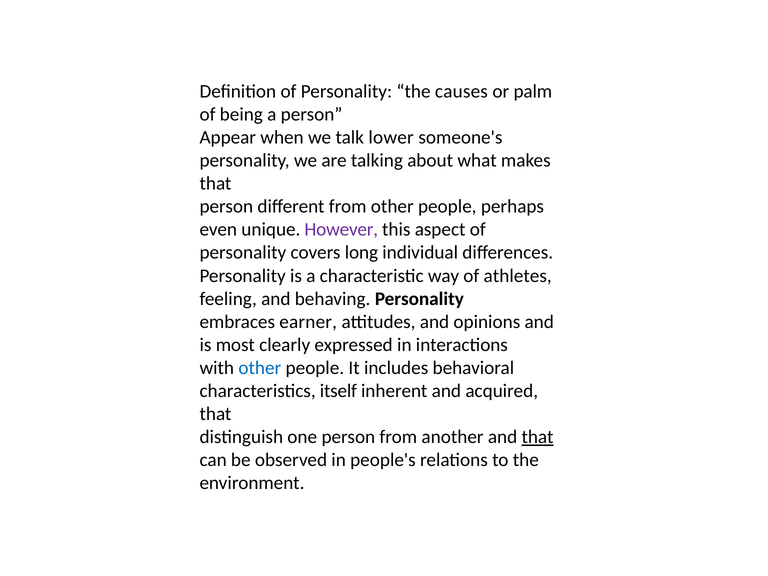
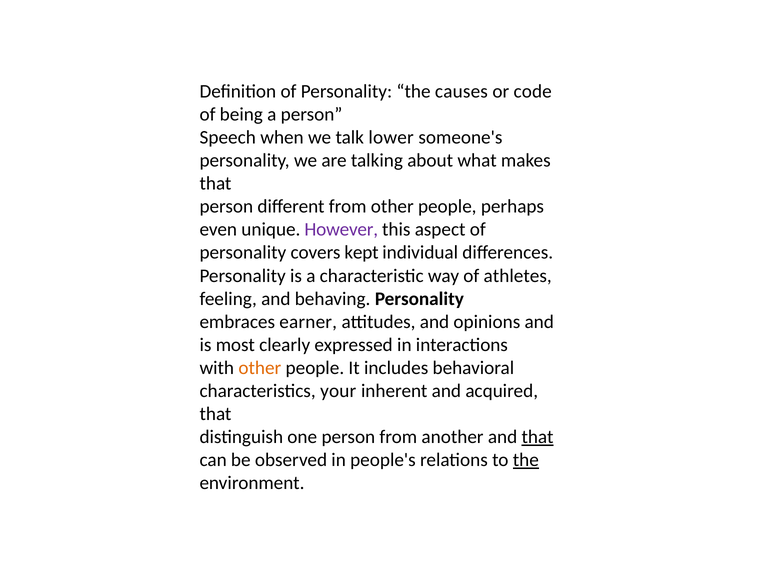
palm: palm -> code (533, 91)
Appear: Appear -> Speech (228, 137)
long: long -> kept (361, 253)
other colour: blue -> orange (260, 368)
itself: itself -> your (338, 391)
the underline: none -> present (526, 460)
